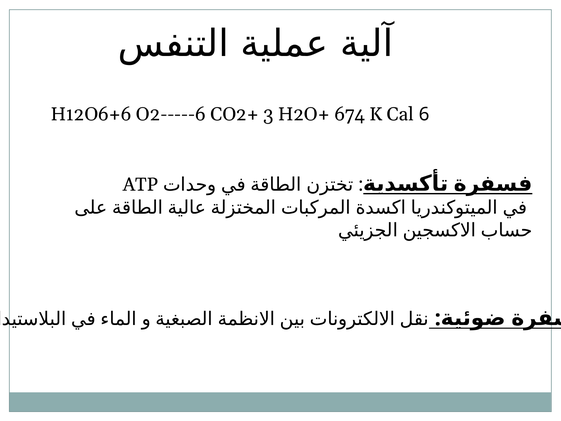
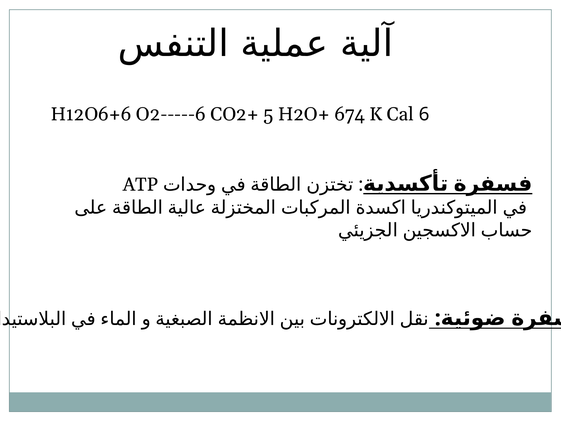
3: 3 -> 5 (268, 114)
